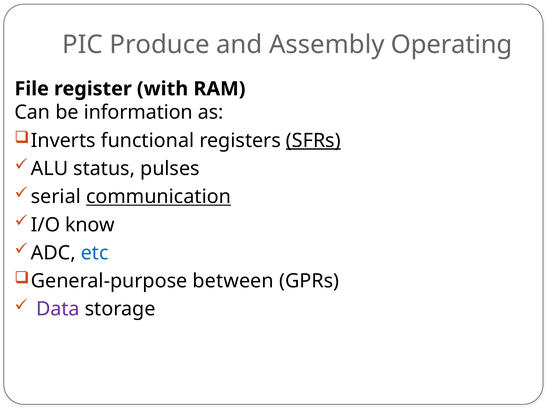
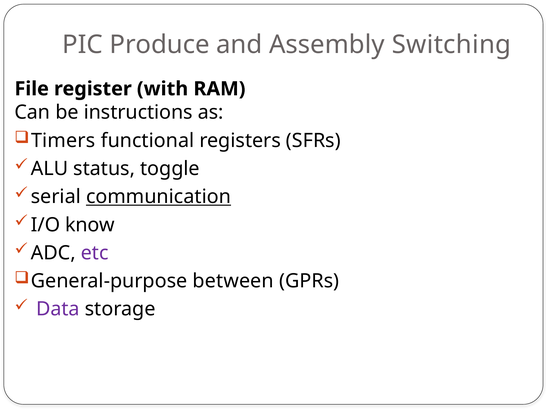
Operating: Operating -> Switching (451, 45)
information: information -> instructions (138, 113)
Inverts: Inverts -> Timers (63, 141)
SFRs underline: present -> none (313, 141)
pulses: pulses -> toggle (170, 169)
etc colour: blue -> purple (95, 253)
